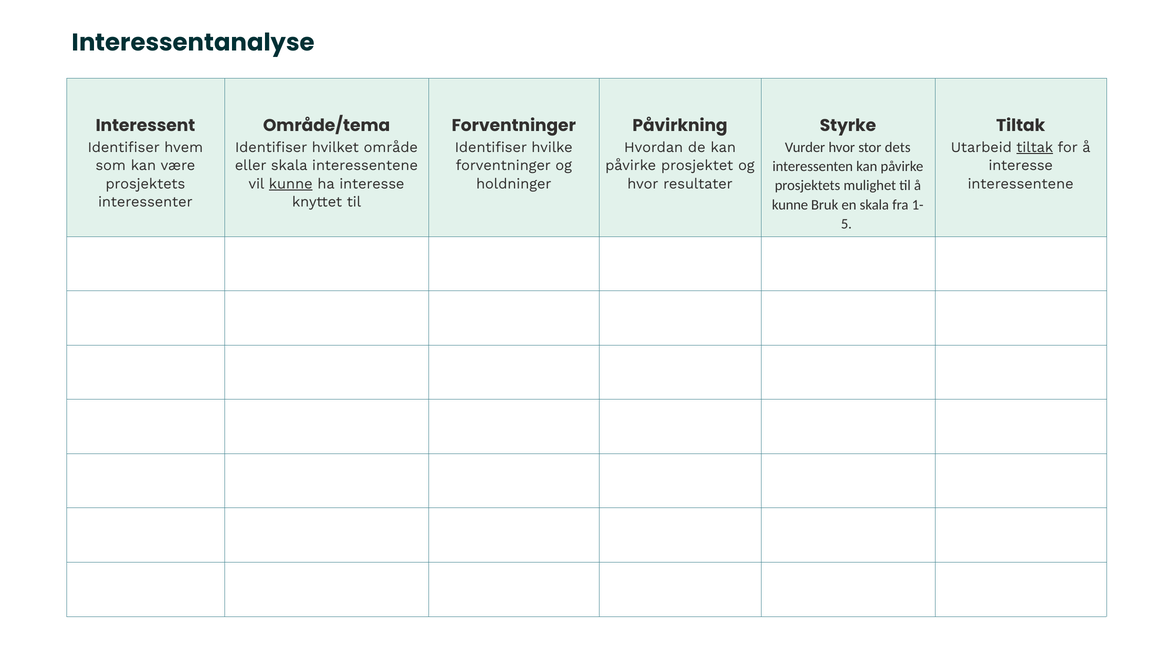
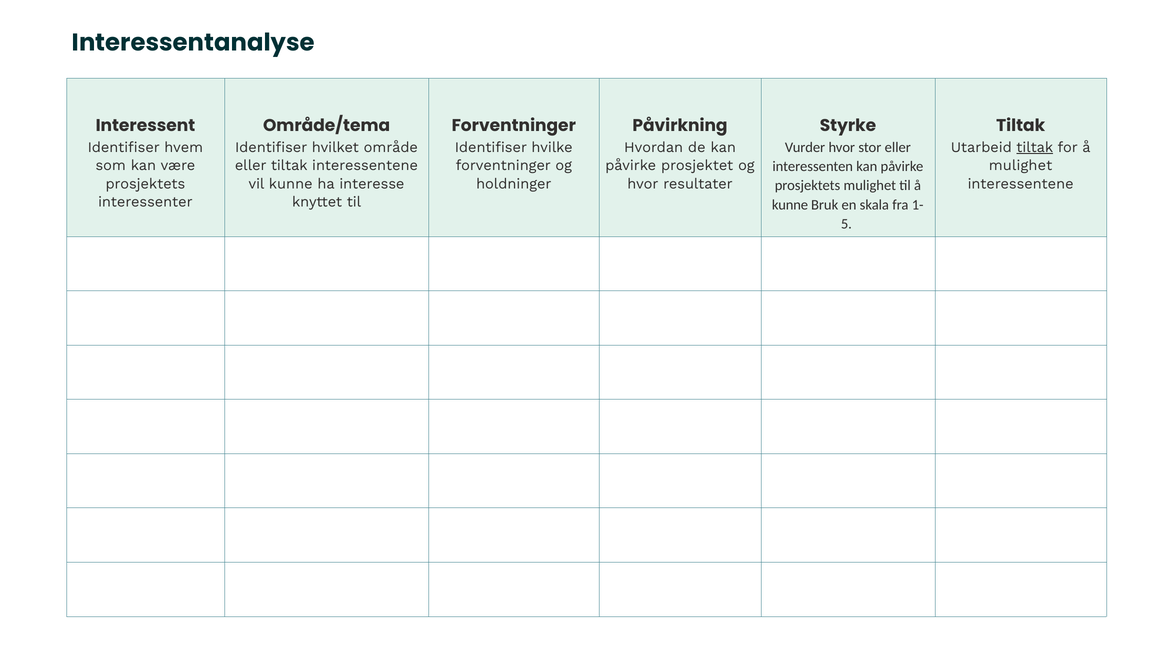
stor dets: dets -> eller (898, 148)
eller skala: skala -> tiltak (289, 166)
interesse: interesse -> mulighet (1021, 166)
kunne underline: present -> none (291, 184)
